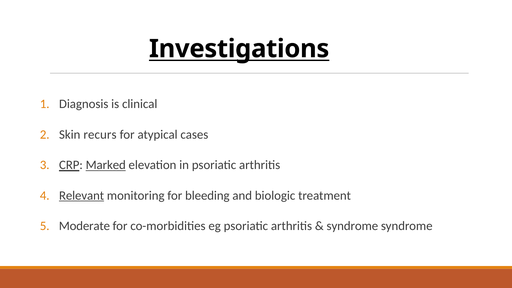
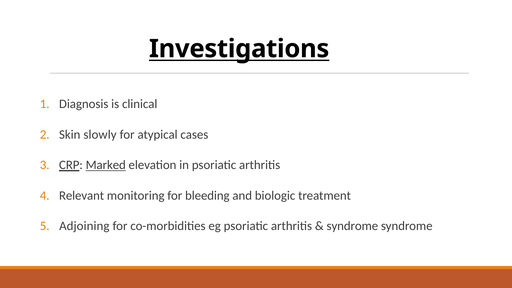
recurs: recurs -> slowly (100, 135)
Relevant underline: present -> none (82, 196)
Moderate: Moderate -> Adjoining (84, 226)
